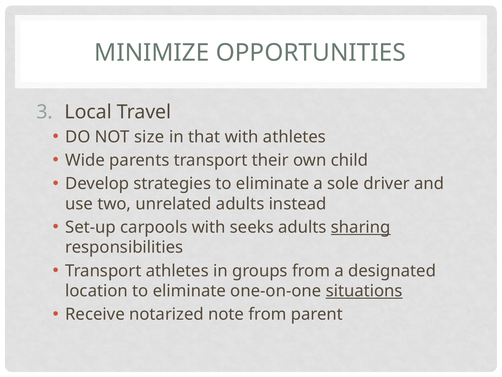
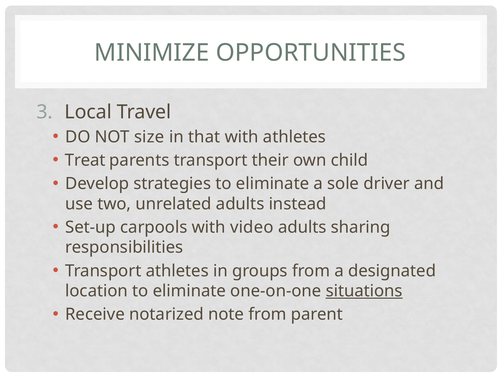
Wide: Wide -> Treat (85, 160)
seeks: seeks -> video (252, 227)
sharing underline: present -> none (361, 227)
